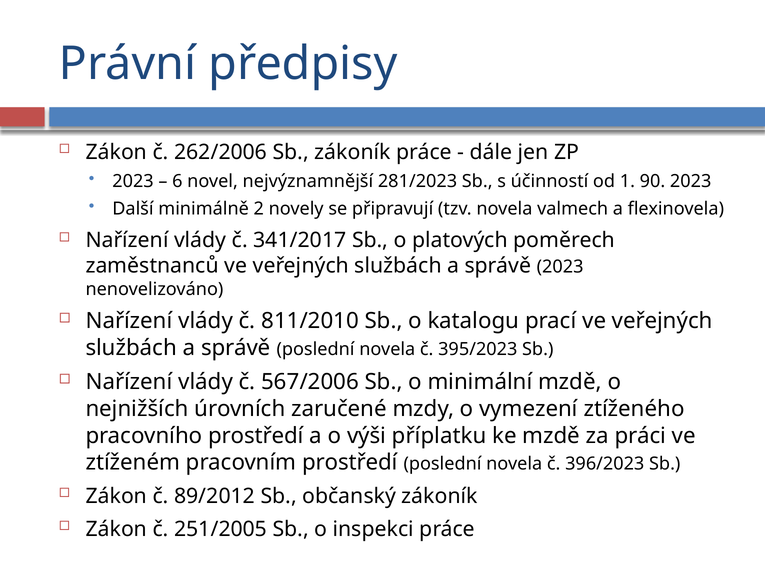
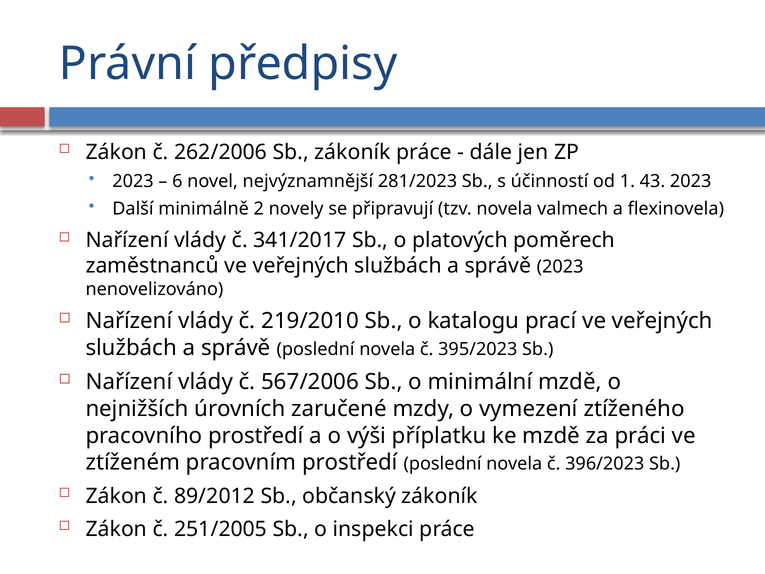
90: 90 -> 43 (653, 181)
811/2010: 811/2010 -> 219/2010 (310, 321)
